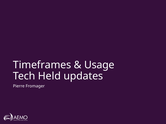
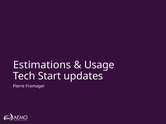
Timeframes: Timeframes -> Estimations (42, 65)
Held: Held -> Start (49, 76)
